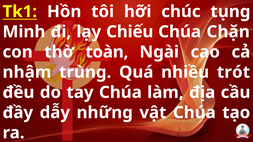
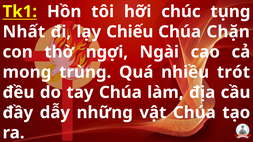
Minh: Minh -> Nhất (24, 32)
toàn: toàn -> ngợi (107, 52)
nhậm: nhậm -> mong (27, 72)
